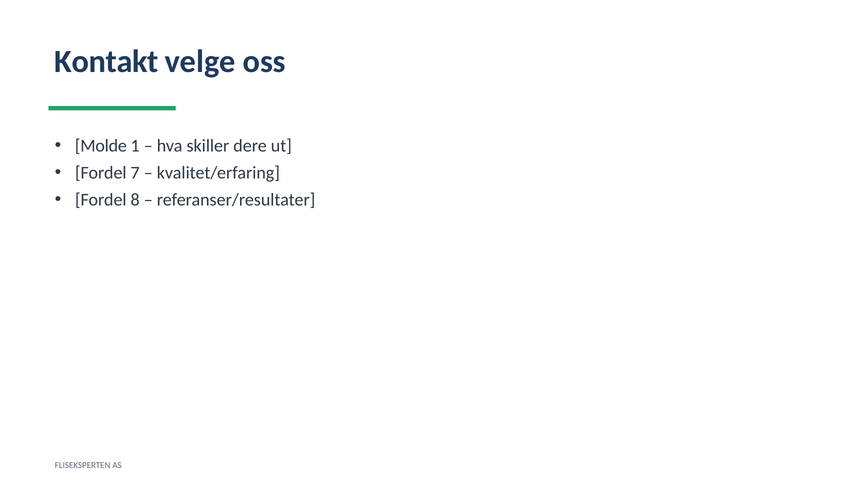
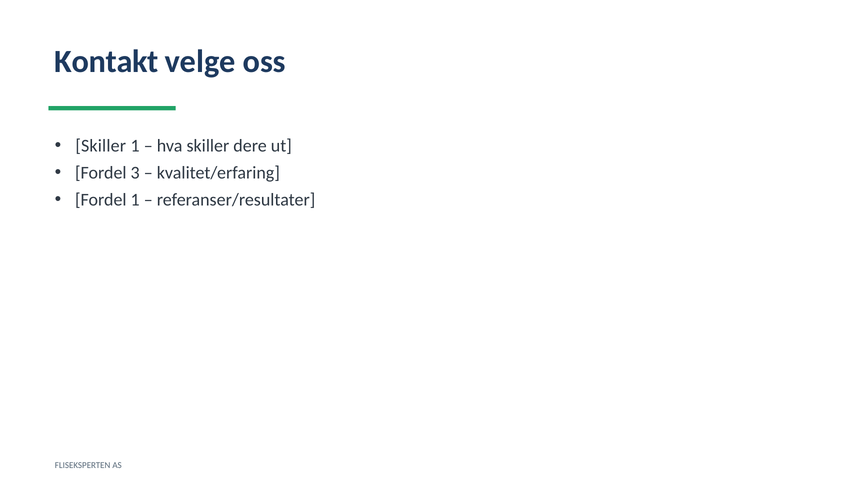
Molde: Molde -> Skiller (101, 146)
7: 7 -> 3 (135, 173)
Fordel 8: 8 -> 1 (135, 200)
